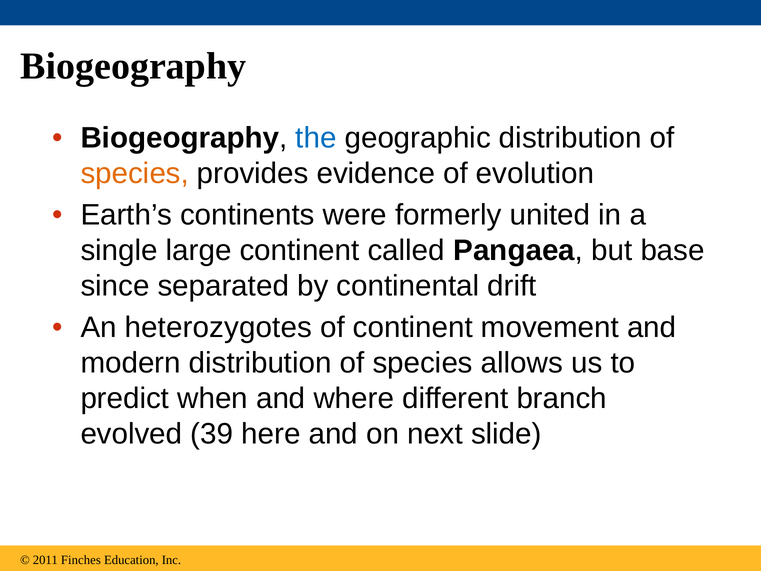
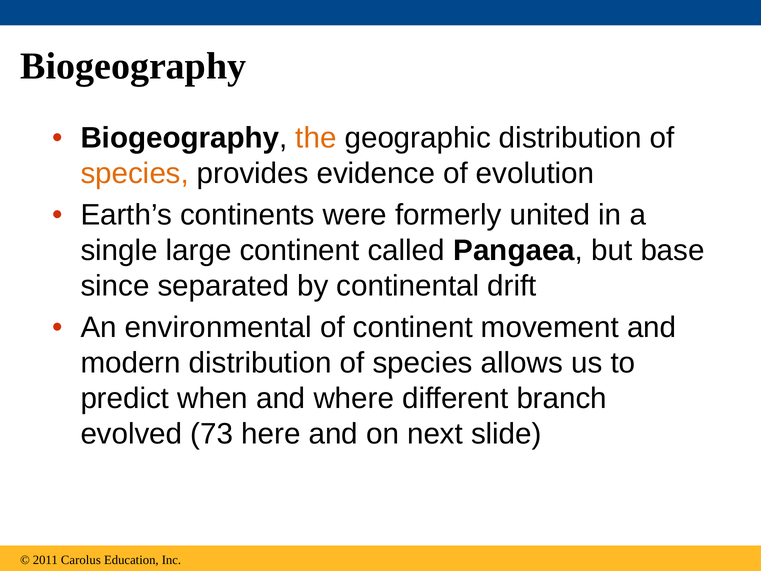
the colour: blue -> orange (316, 138)
heterozygotes: heterozygotes -> environmental (218, 327)
39: 39 -> 73 (212, 434)
Finches: Finches -> Carolus (81, 560)
